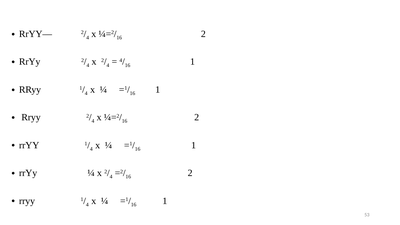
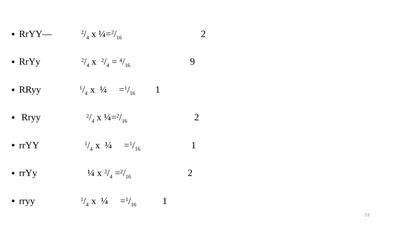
1: 1 -> 9 (192, 62)
